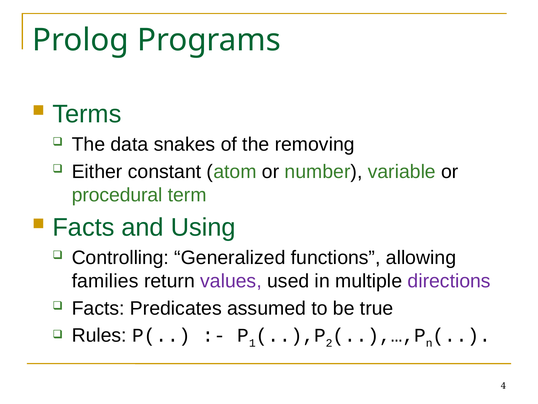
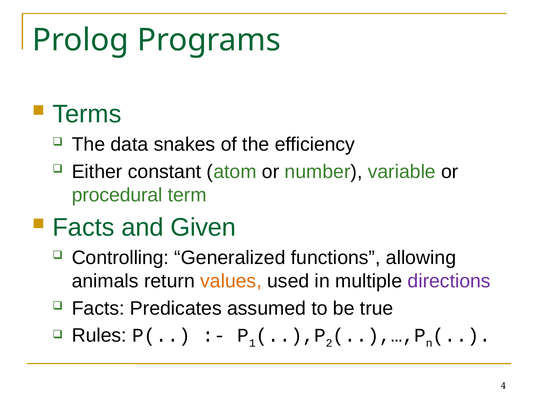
removing: removing -> efficiency (315, 144)
Using: Using -> Given (203, 227)
families: families -> animals (105, 281)
values colour: purple -> orange (231, 281)
